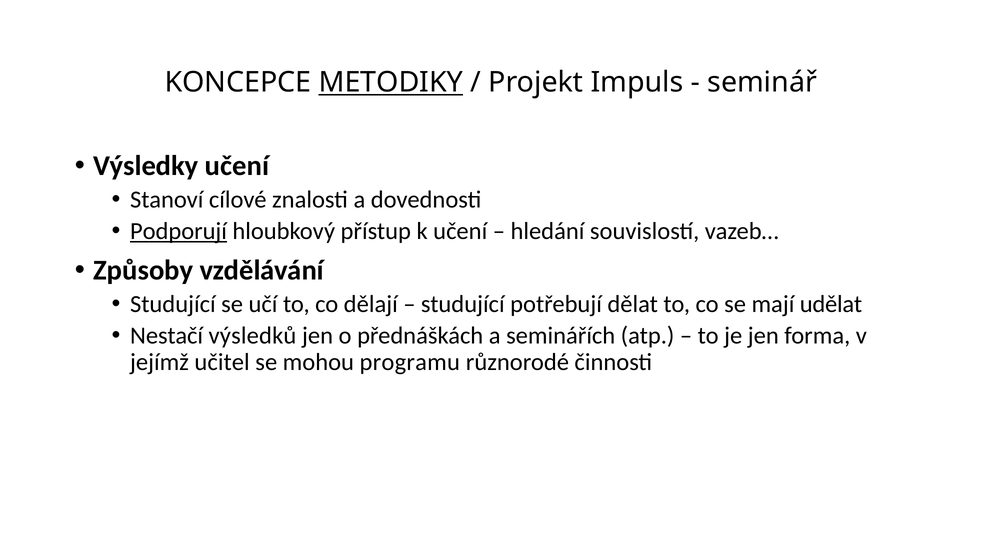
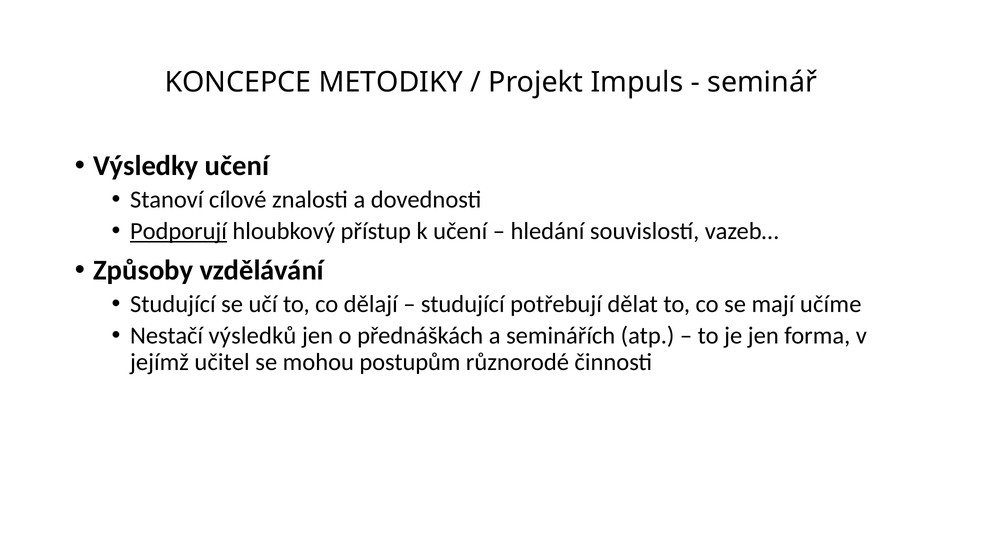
METODIKY underline: present -> none (391, 83)
udělat: udělat -> učíme (831, 304)
programu: programu -> postupům (410, 362)
